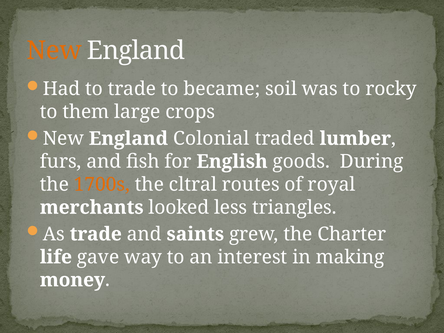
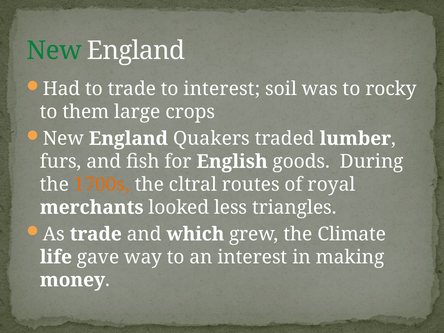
New colour: orange -> green (54, 51)
to became: became -> interest (222, 89)
Colonial: Colonial -> Quakers (211, 139)
saints: saints -> which (195, 234)
Charter: Charter -> Climate (352, 234)
